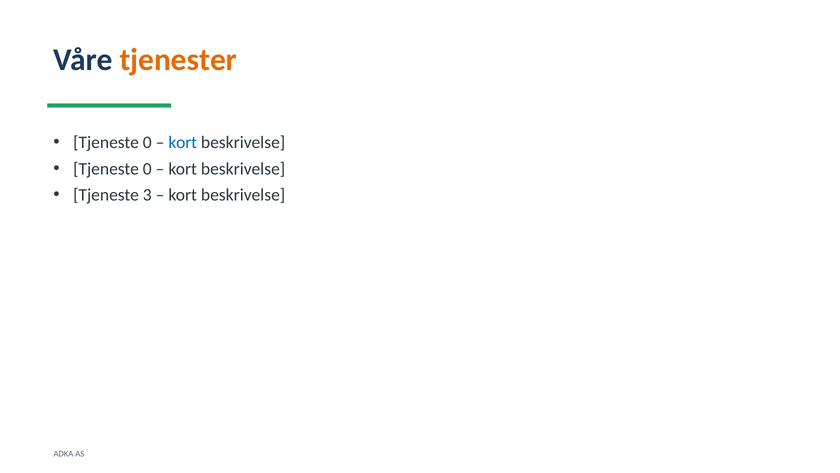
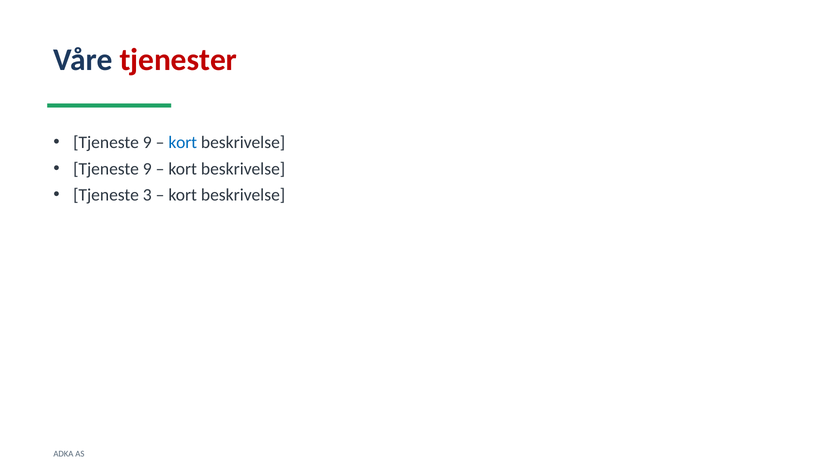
tjenester colour: orange -> red (178, 60)
0: 0 -> 9 (147, 142)
0: 0 -> 9 (147, 169)
